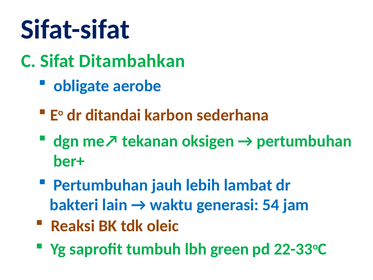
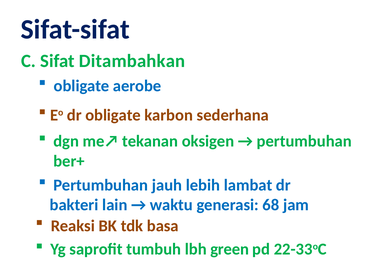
dr ditandai: ditandai -> obligate (113, 115)
54: 54 -> 68 (271, 205)
oleic: oleic -> basa (163, 226)
